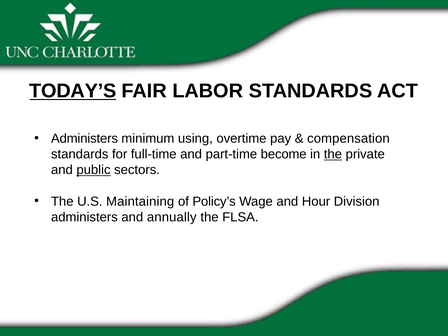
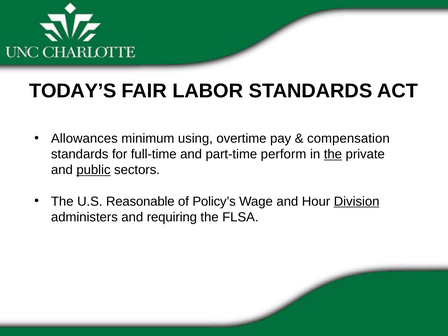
TODAY’S underline: present -> none (73, 91)
Administers: Administers -> Allowances (84, 139)
become: become -> perform (284, 154)
Maintaining: Maintaining -> Reasonable (140, 201)
Division underline: none -> present (357, 201)
annually: annually -> requiring (172, 217)
